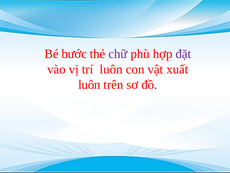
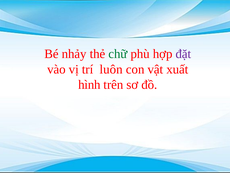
bước: bước -> nhảy (74, 54)
chữ colour: purple -> green (118, 54)
luôn: luôn -> hình (89, 84)
